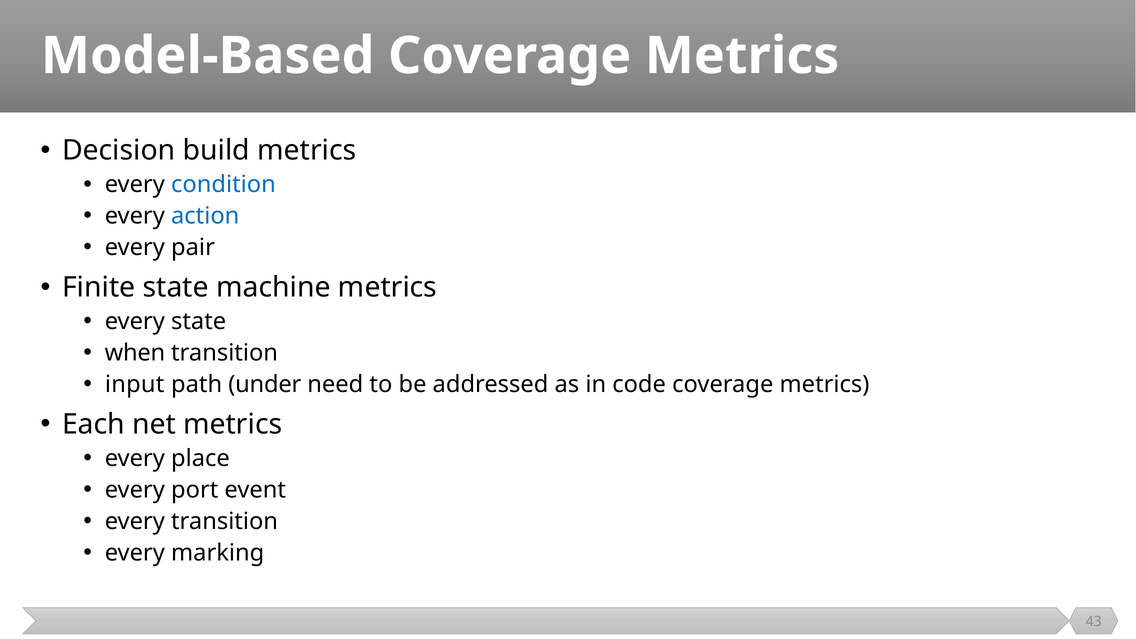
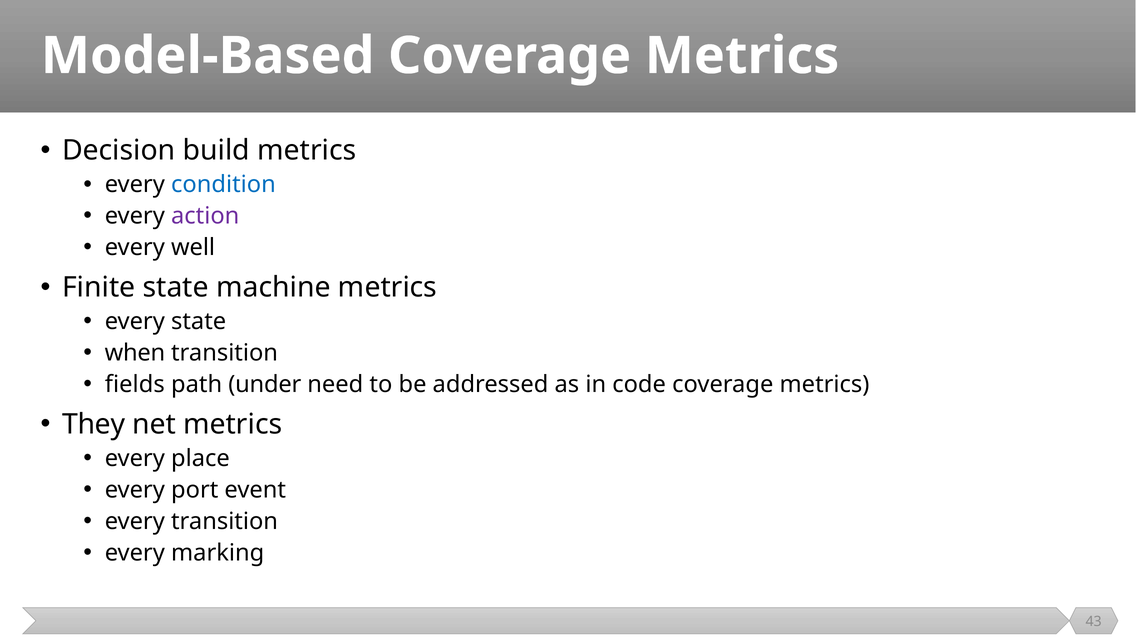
action colour: blue -> purple (205, 216)
pair: pair -> well (193, 247)
input: input -> fields (135, 384)
Each: Each -> They (94, 424)
